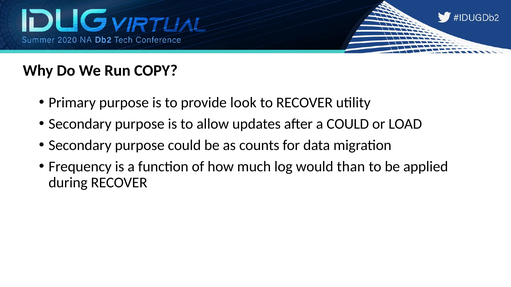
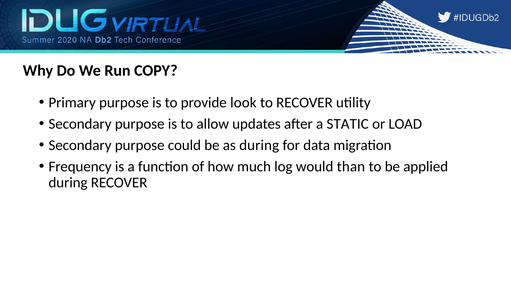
a COULD: COULD -> STATIC (348, 124)
as counts: counts -> during (259, 145)
